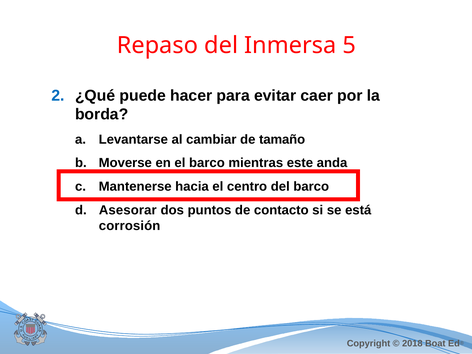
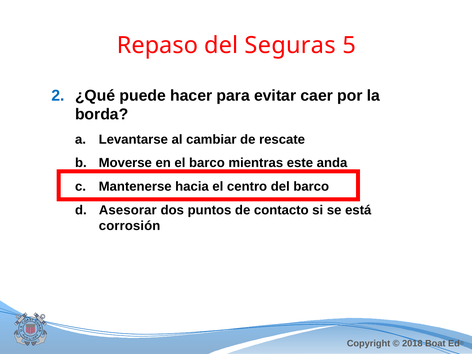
Inmersa: Inmersa -> Seguras (290, 45)
tamaño: tamaño -> rescate (282, 139)
